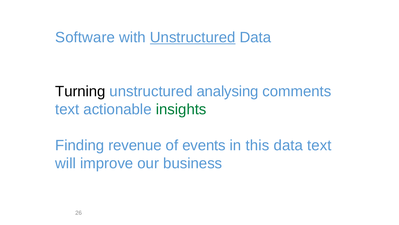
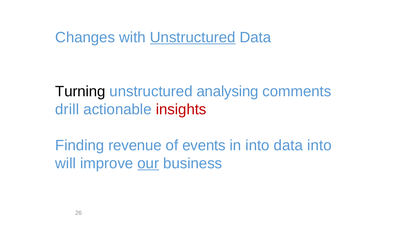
Software: Software -> Changes (85, 37)
text: text -> drill (67, 109)
insights colour: green -> red (181, 109)
in this: this -> into (258, 145)
data text: text -> into (319, 145)
our underline: none -> present (148, 163)
